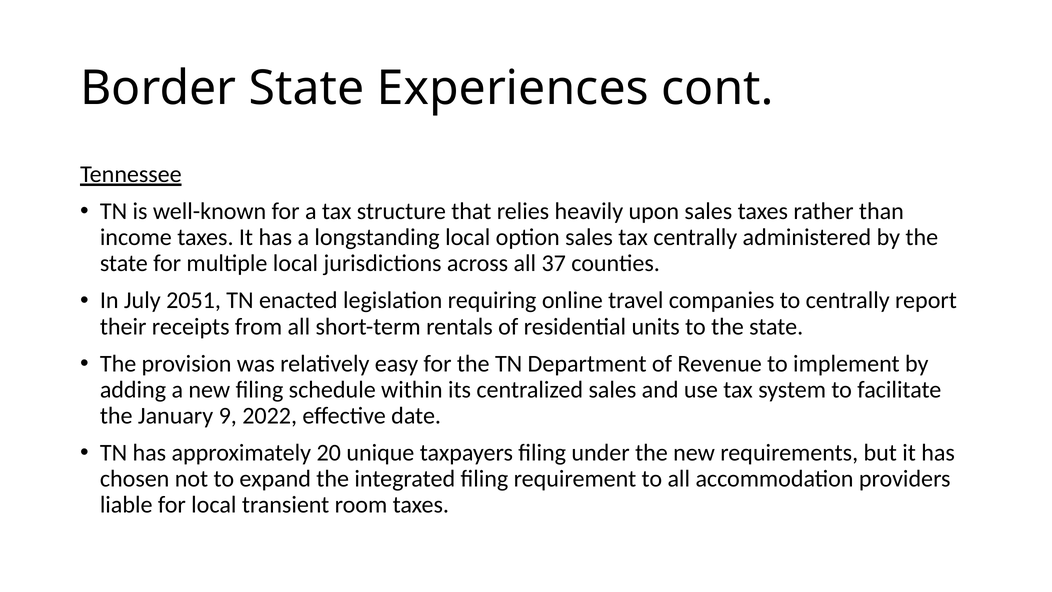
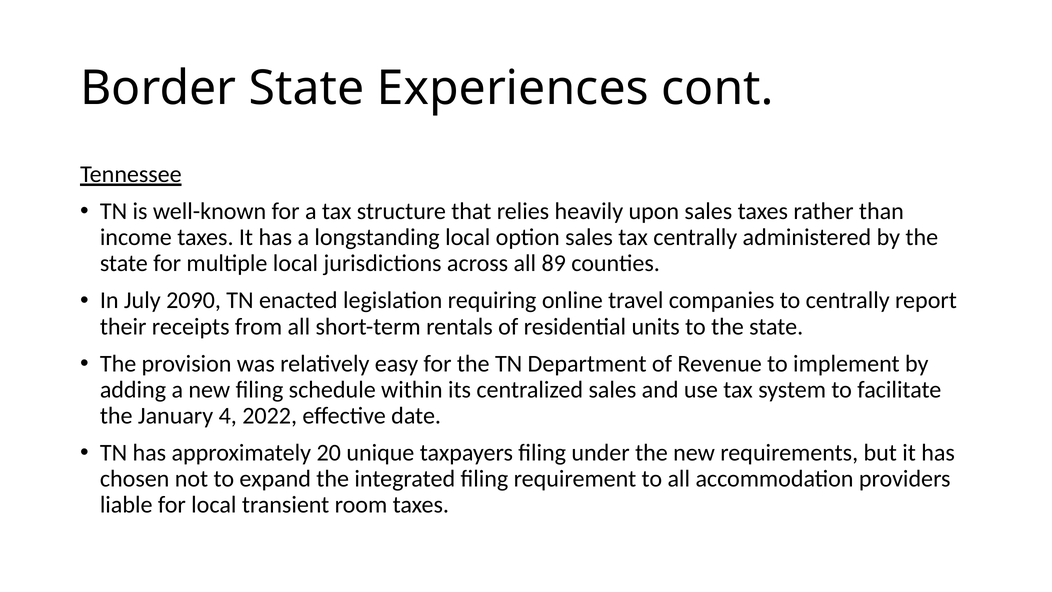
37: 37 -> 89 (554, 263)
2051: 2051 -> 2090 (194, 300)
9: 9 -> 4 (228, 415)
